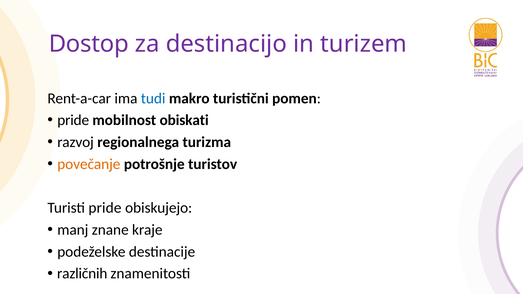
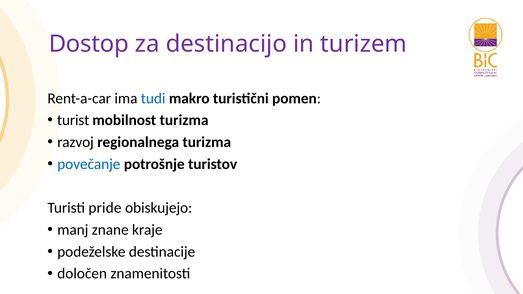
pride: pride -> turist (73, 120)
mobilnost obiskati: obiskati -> turizma (184, 120)
povečanje colour: orange -> blue (89, 164)
različnih: različnih -> določen (82, 274)
